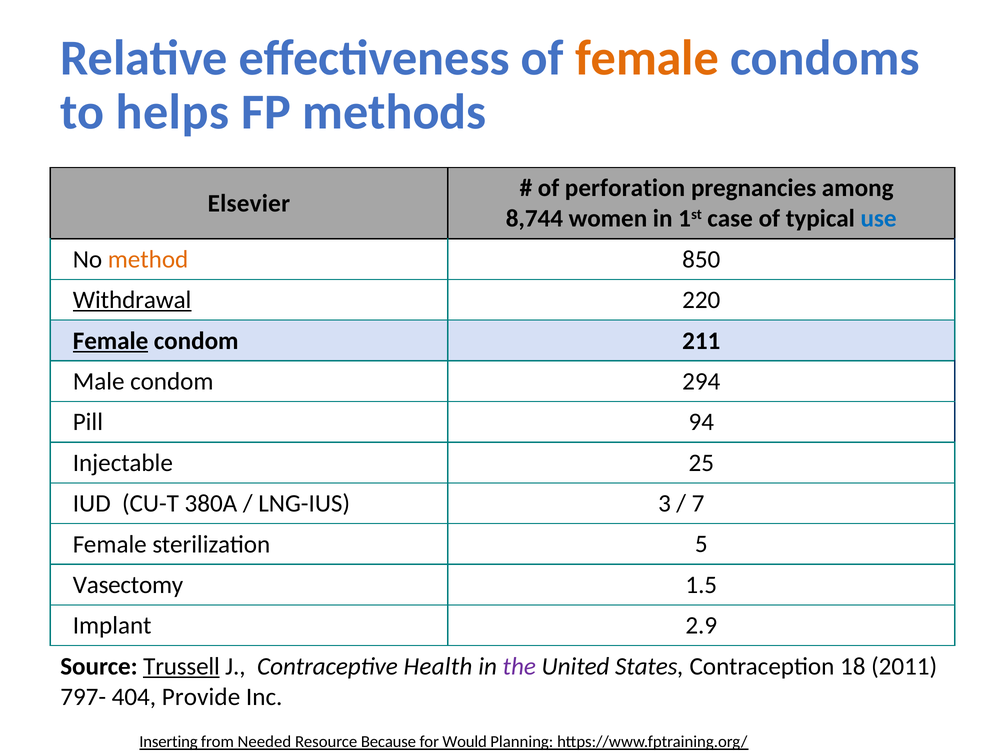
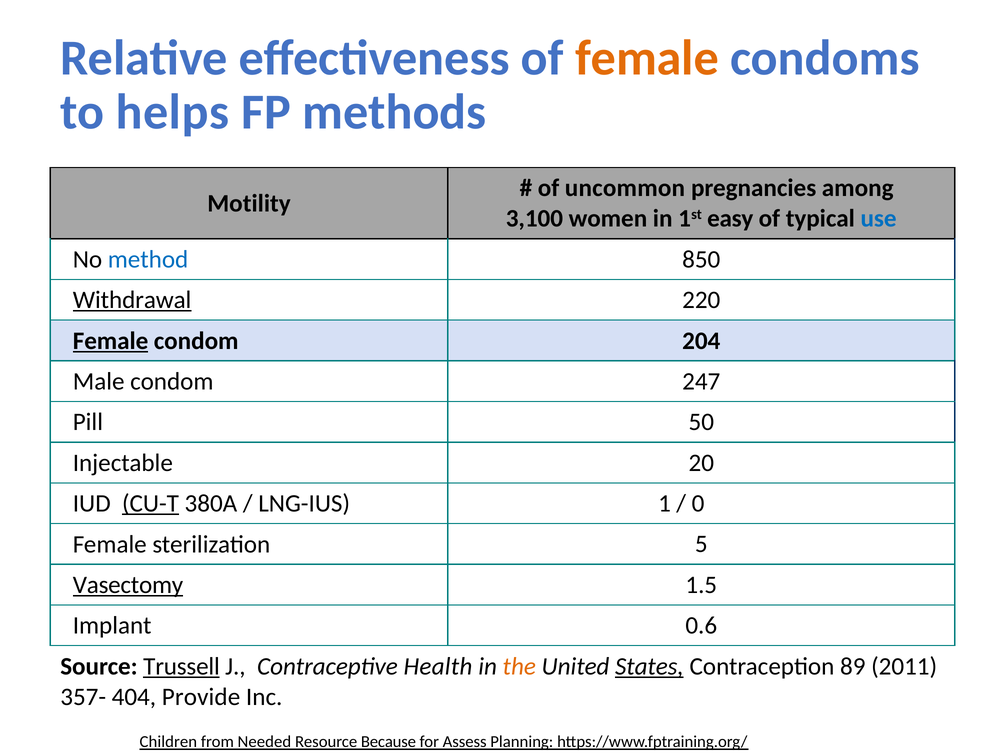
perforation: perforation -> uncommon (625, 188)
Elsevier: Elsevier -> Motility (249, 203)
8,744: 8,744 -> 3,100 (534, 219)
case: case -> easy (730, 219)
method colour: orange -> blue (148, 259)
211: 211 -> 204 (701, 341)
294: 294 -> 247 (701, 381)
94: 94 -> 50 (701, 422)
25: 25 -> 20 (701, 463)
CU-T underline: none -> present (150, 503)
3: 3 -> 1 (665, 503)
7: 7 -> 0 (698, 503)
Vasectomy underline: none -> present (128, 585)
2.9: 2.9 -> 0.6 (701, 625)
the colour: purple -> orange (519, 666)
States underline: none -> present (649, 666)
18: 18 -> 89 (853, 666)
797-: 797- -> 357- (83, 697)
Inserting: Inserting -> Children (168, 742)
Would: Would -> Assess (465, 742)
